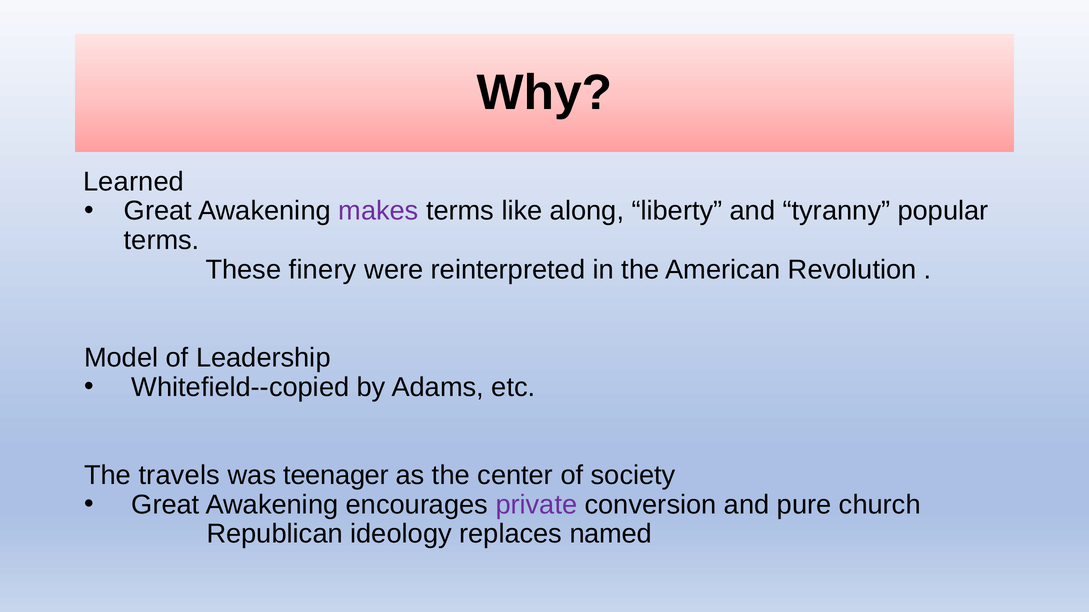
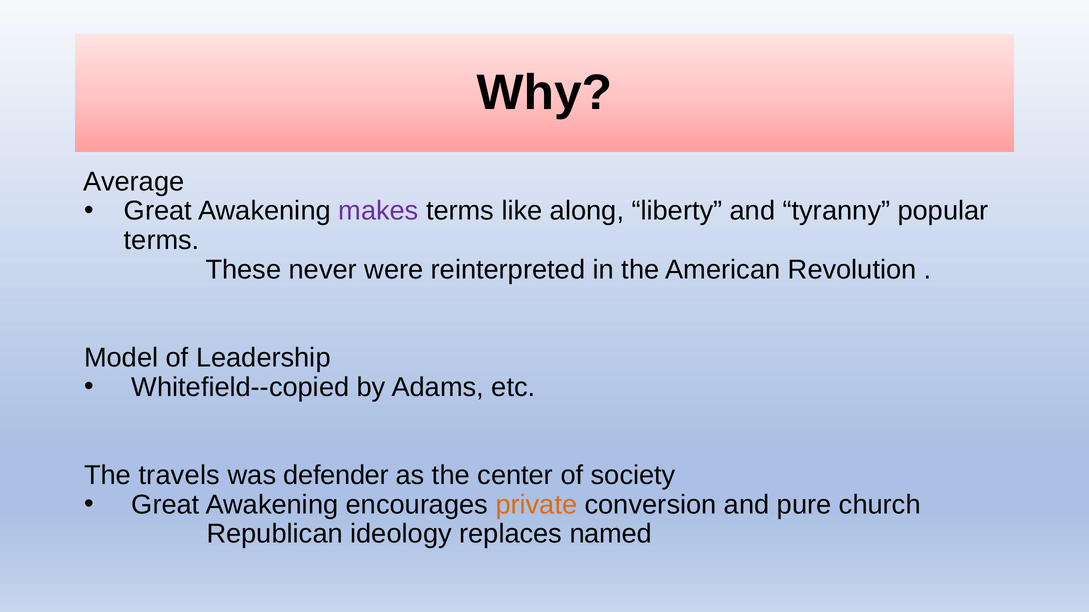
Learned: Learned -> Average (134, 182)
finery: finery -> never (323, 270)
teenager: teenager -> defender (336, 476)
private colour: purple -> orange (536, 505)
